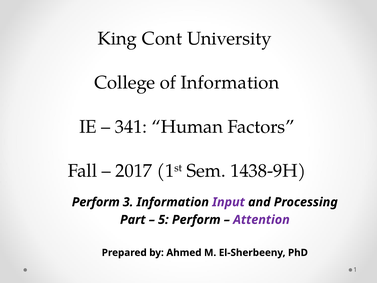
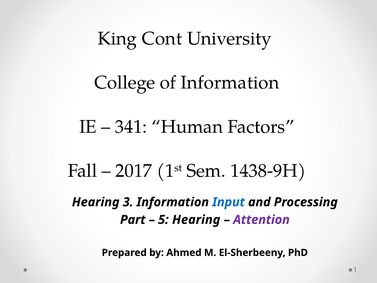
Perform: Perform -> Hearing (96, 202)
Input colour: purple -> blue (229, 202)
5 Perform: Perform -> Hearing (196, 220)
